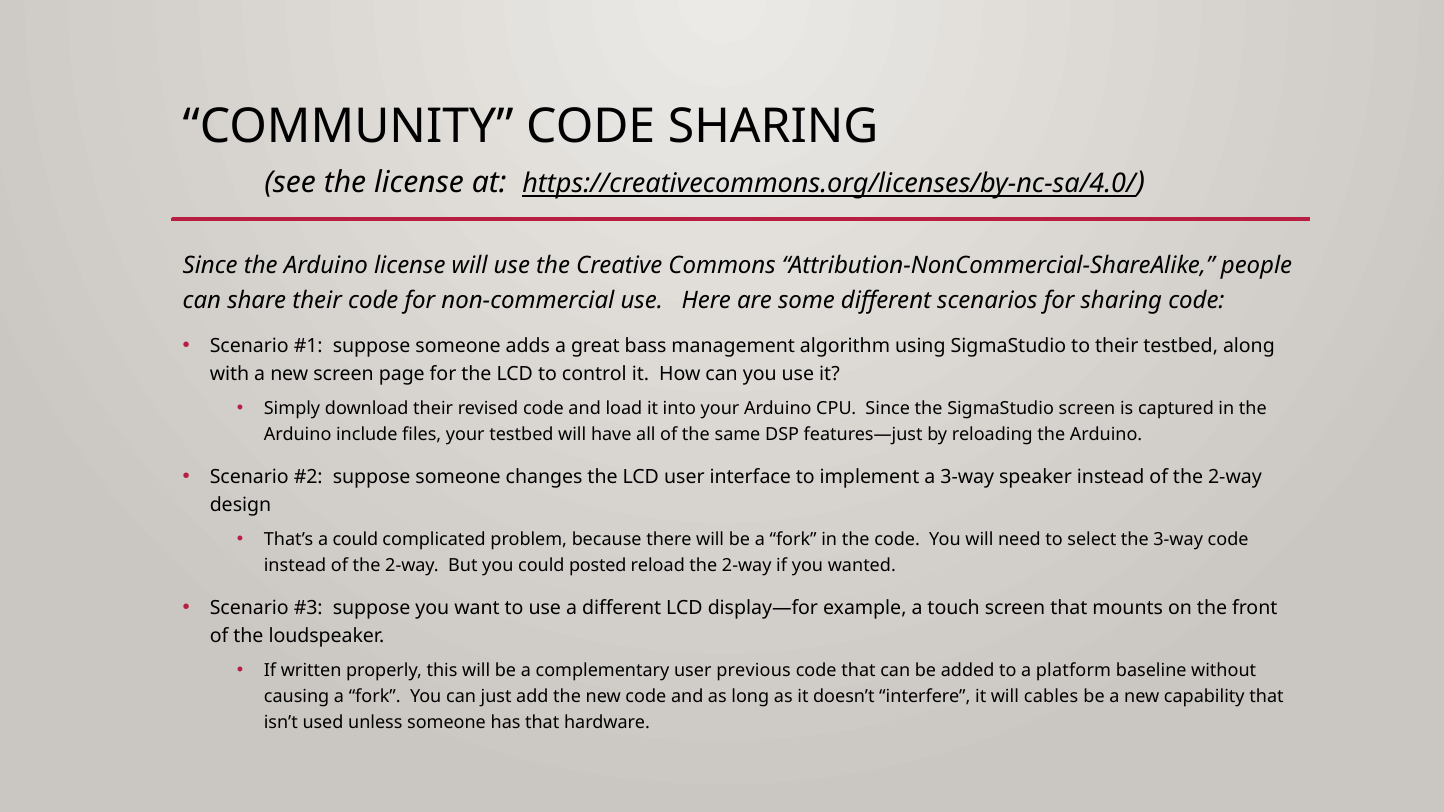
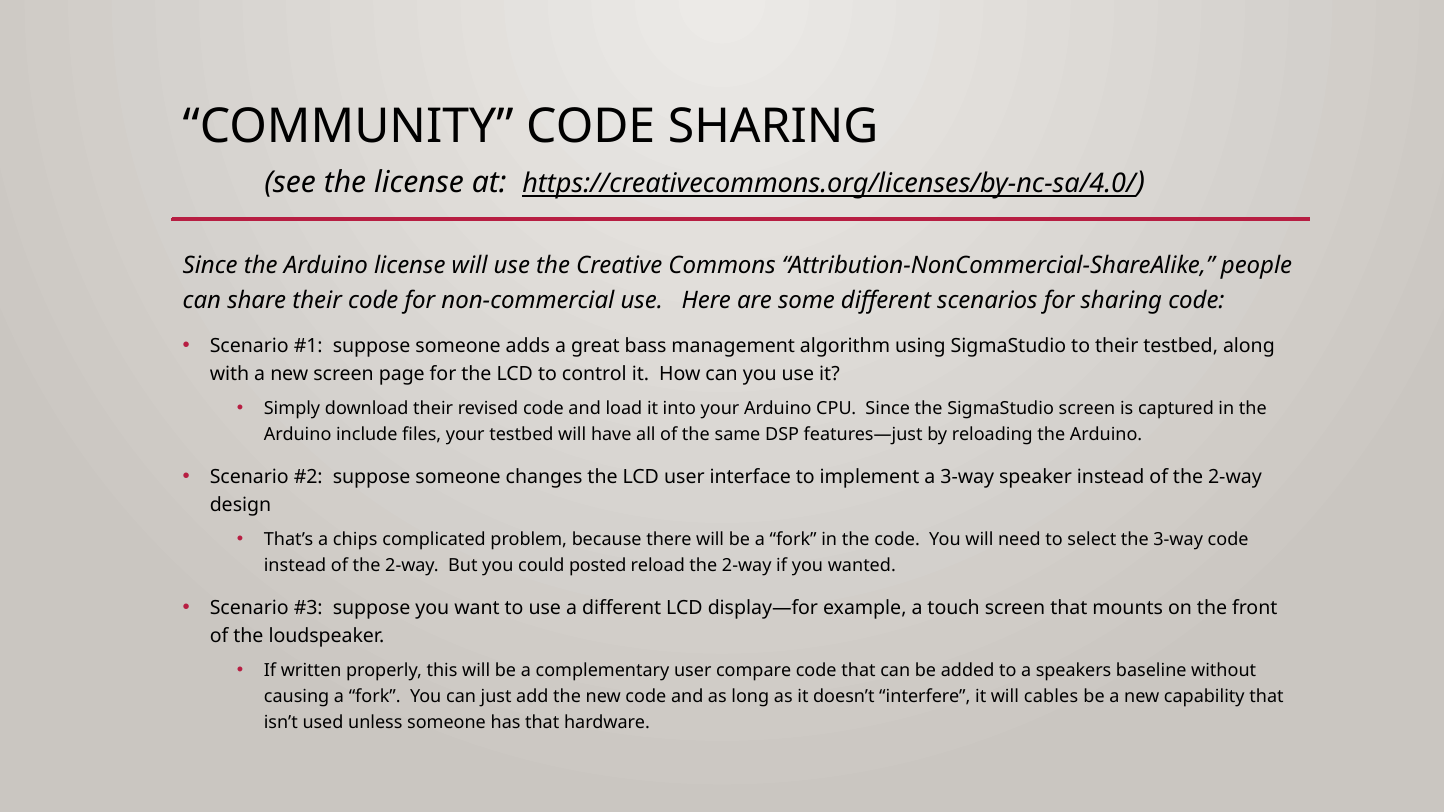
a could: could -> chips (355, 540)
previous: previous -> compare (754, 670)
platform: platform -> speakers (1074, 670)
